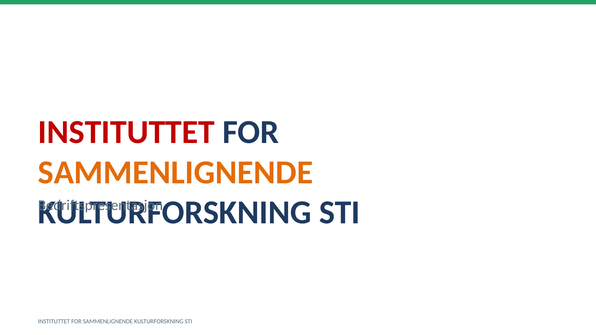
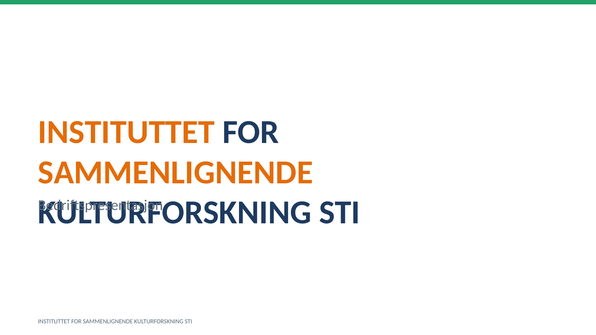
INSTITUTTET colour: red -> orange (126, 132)
